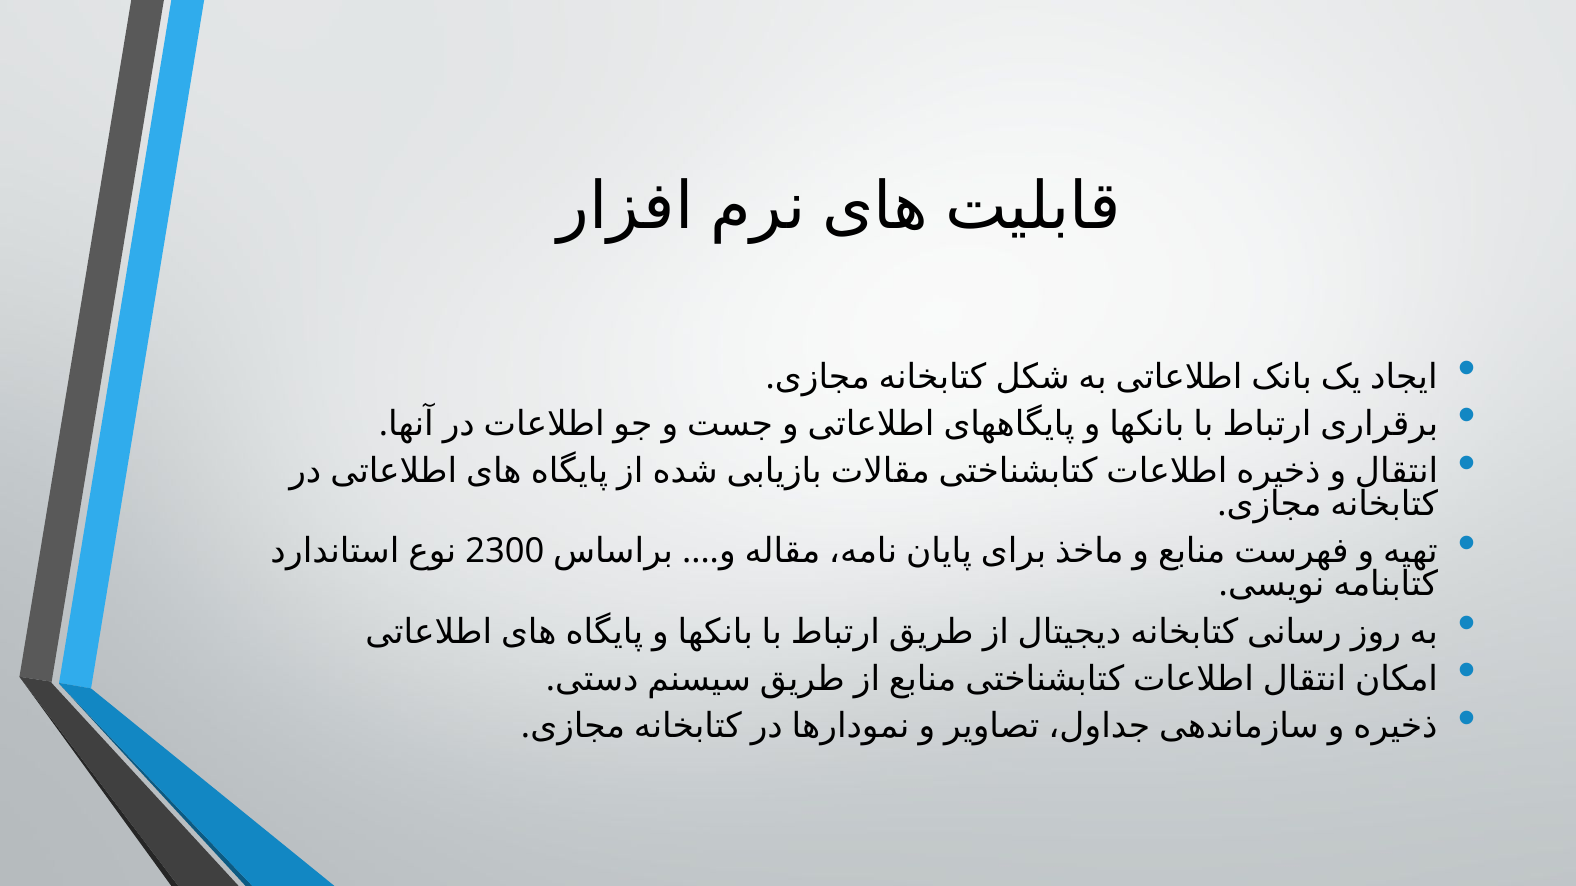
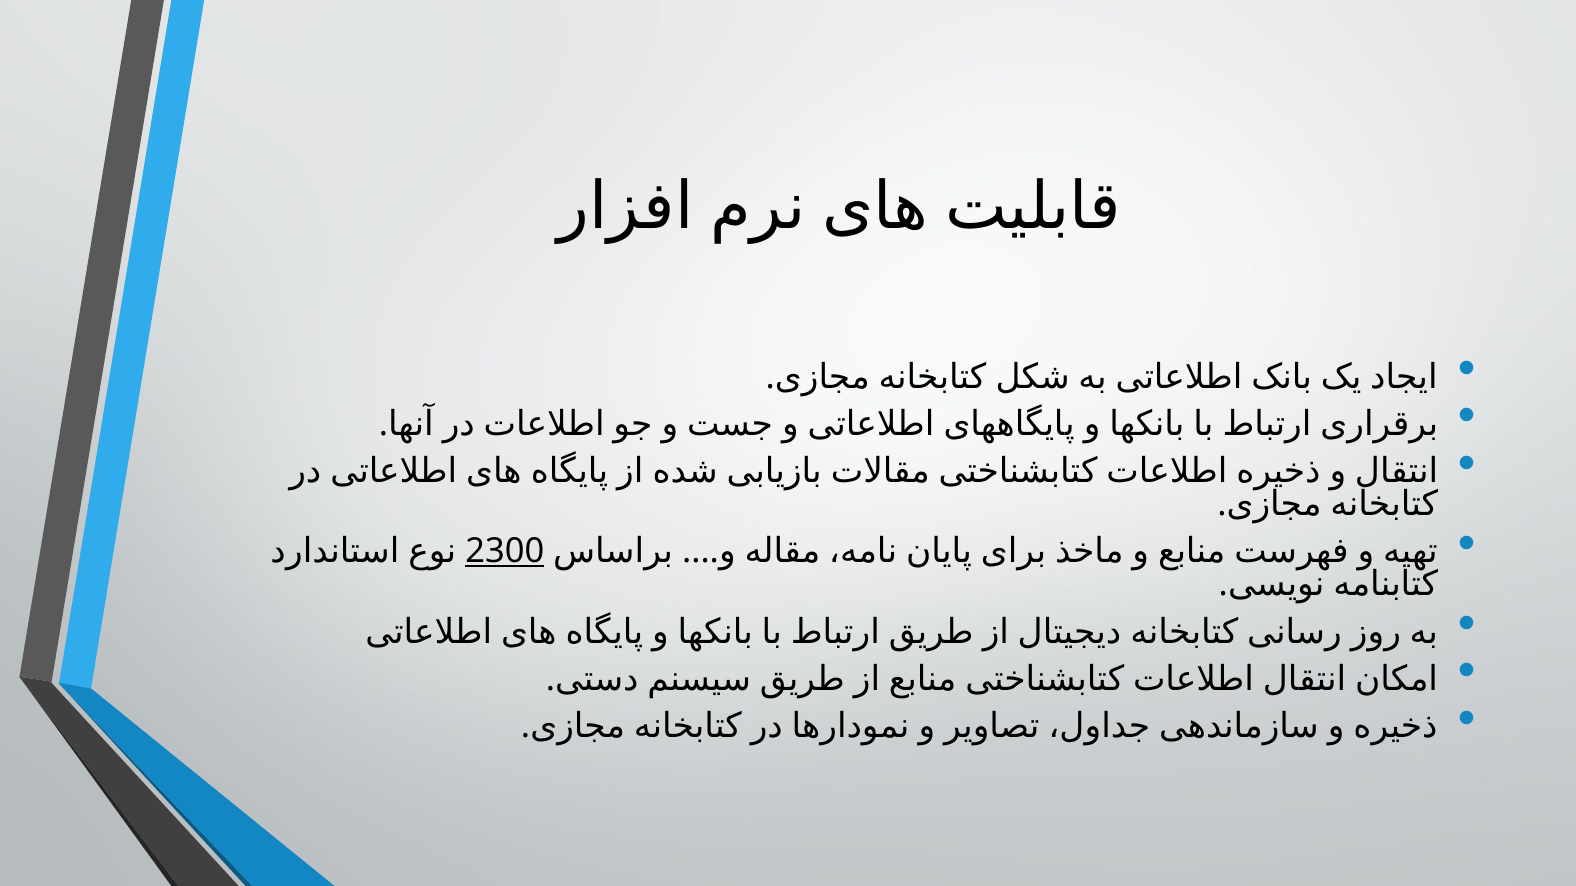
2300 underline: none -> present (505, 552)
